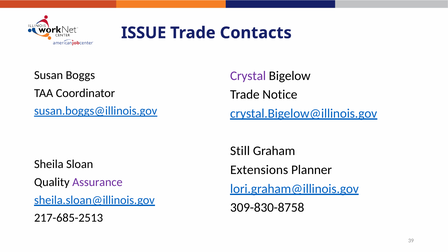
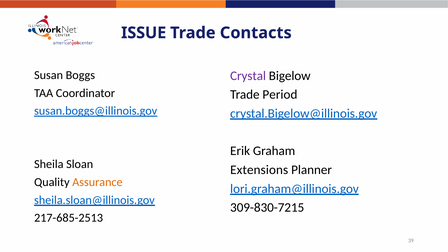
Notice: Notice -> Period (280, 94)
Still: Still -> Erik (240, 151)
Assurance colour: purple -> orange (97, 182)
309-830-8758: 309-830-8758 -> 309-830-7215 (267, 208)
